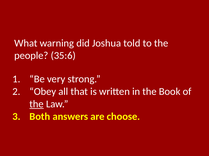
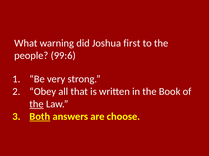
told: told -> first (132, 43)
35:6: 35:6 -> 99:6 (63, 56)
Both underline: none -> present (40, 117)
